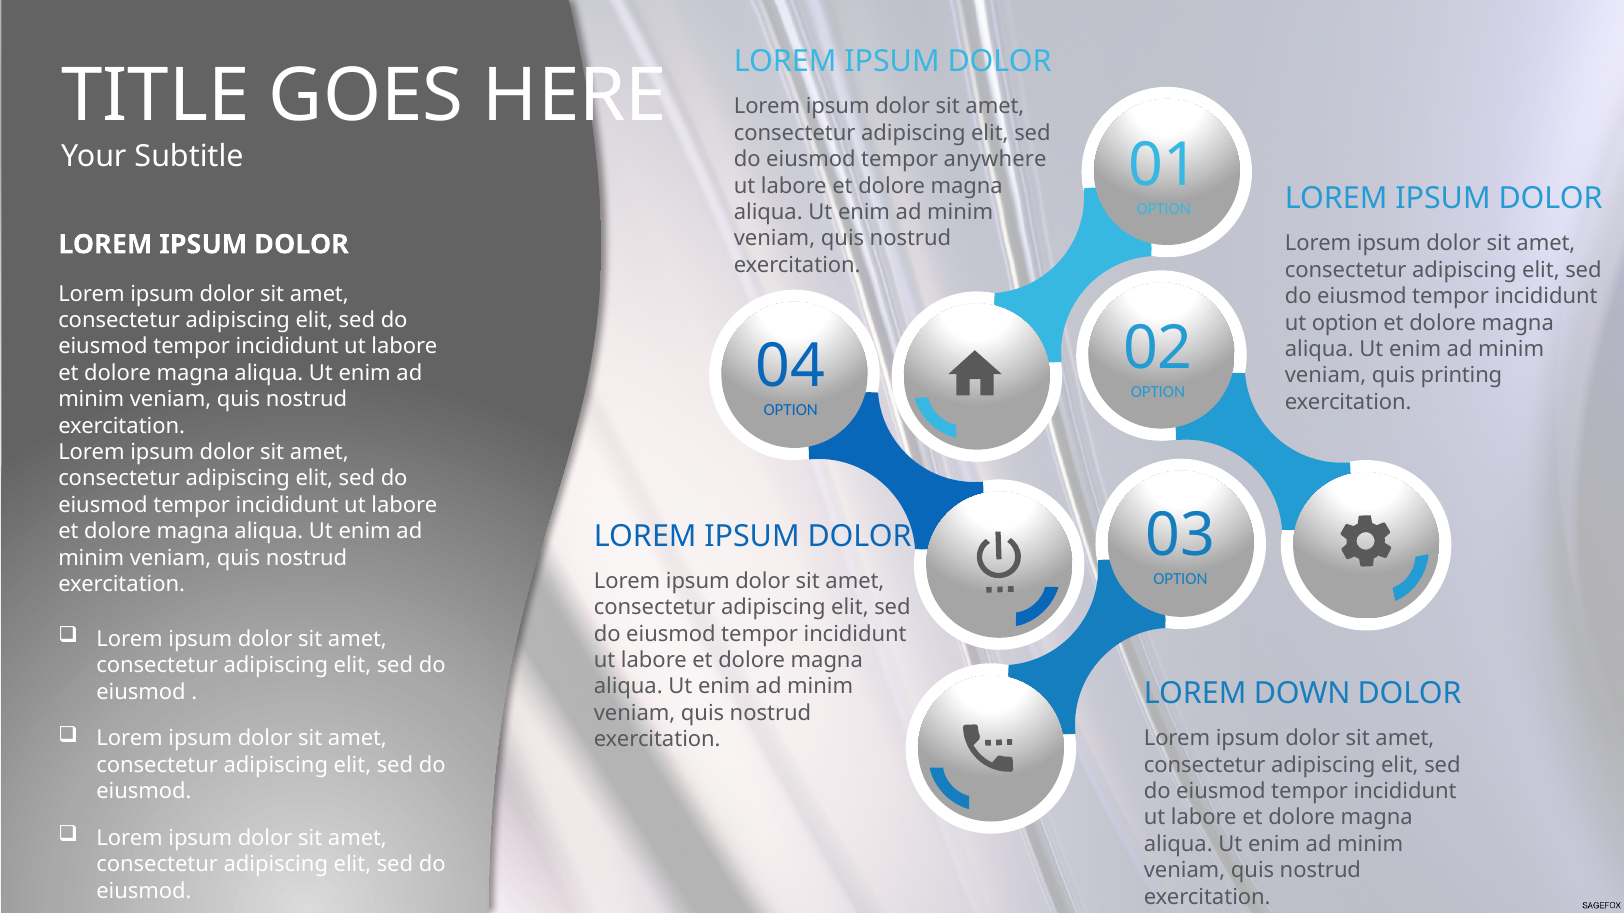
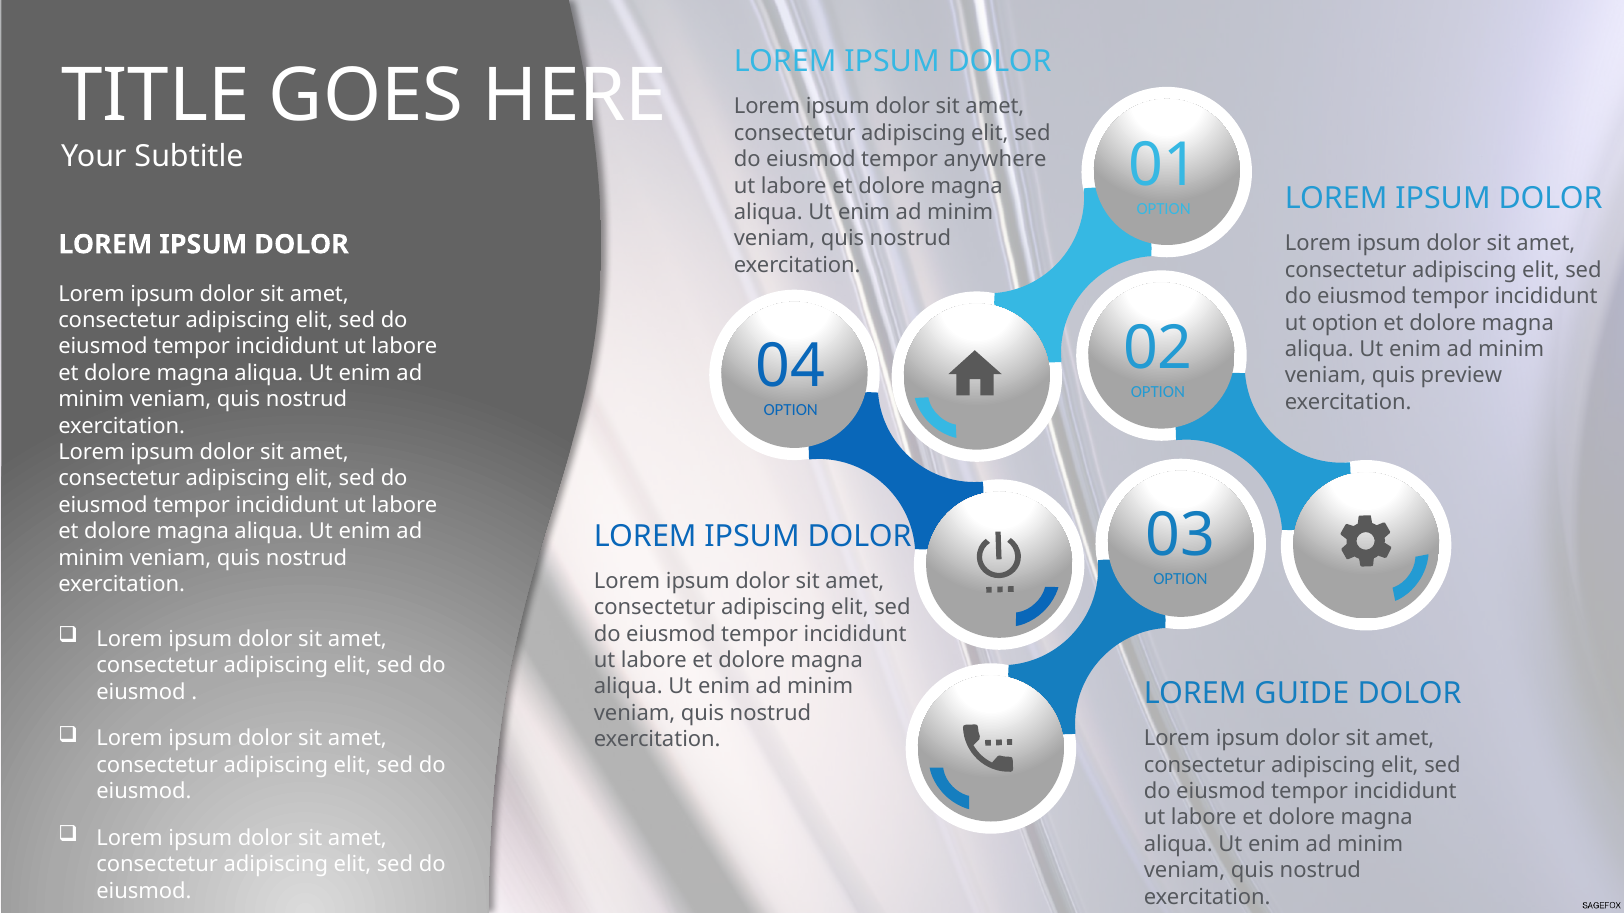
printing: printing -> preview (1461, 376)
DOWN: DOWN -> GUIDE (1302, 694)
